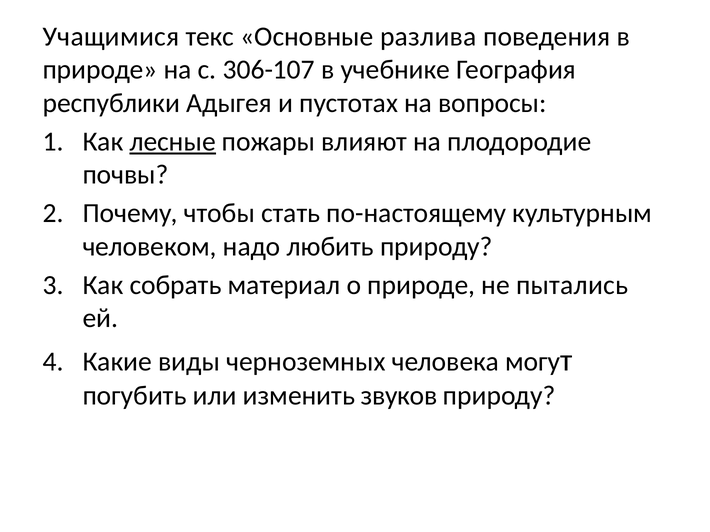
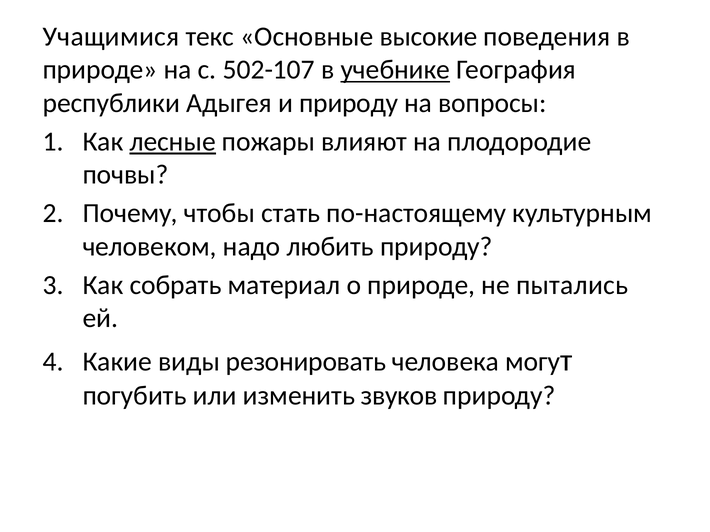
разлива: разлива -> высокие (429, 37)
306-107: 306-107 -> 502-107 (269, 70)
учебнике underline: none -> present (395, 70)
и пустотах: пустотах -> природу (349, 103)
черноземных: черноземных -> резонировать (306, 362)
